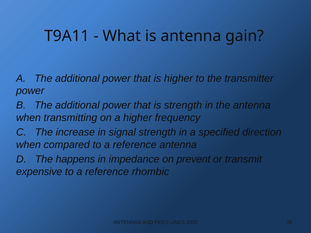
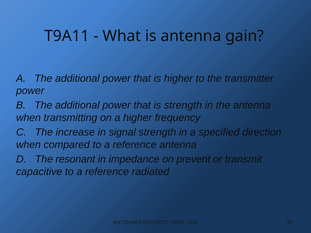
happens: happens -> resonant (75, 159)
expensive: expensive -> capacitive (39, 172)
rhombic: rhombic -> radiated (151, 172)
